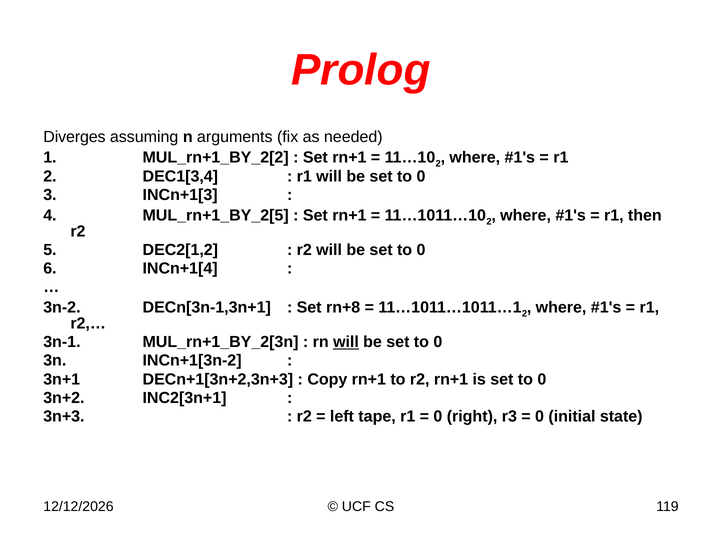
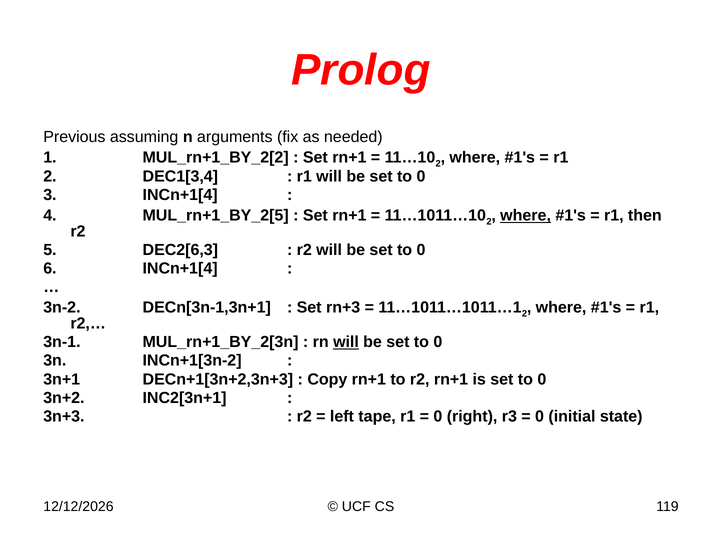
Diverges: Diverges -> Previous (74, 137)
3 INCn+1[3: INCn+1[3 -> INCn+1[4 (180, 195)
where underline: none -> present (526, 215)
DEC2[1,2: DEC2[1,2 -> DEC2[6,3 (180, 250)
rn+8: rn+8 -> rn+3 (343, 307)
